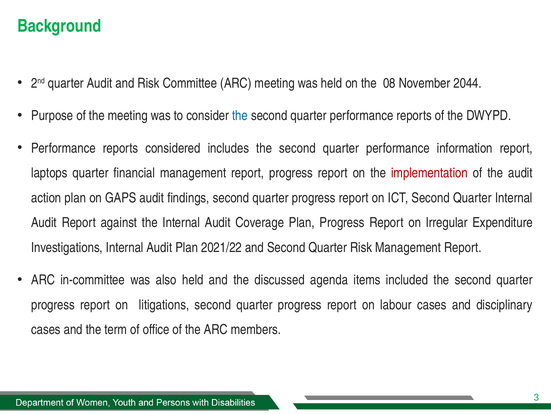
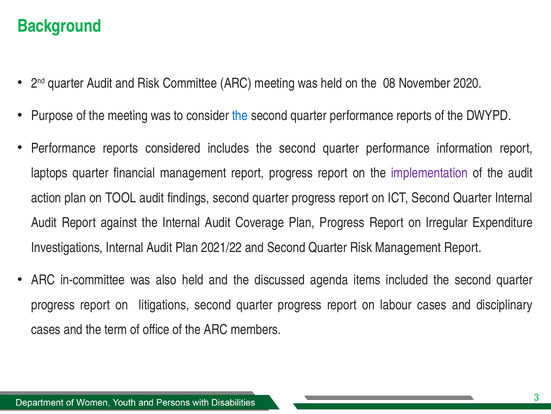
2044: 2044 -> 2020 (468, 83)
implementation colour: red -> purple (429, 173)
GAPS: GAPS -> TOOL (121, 197)
